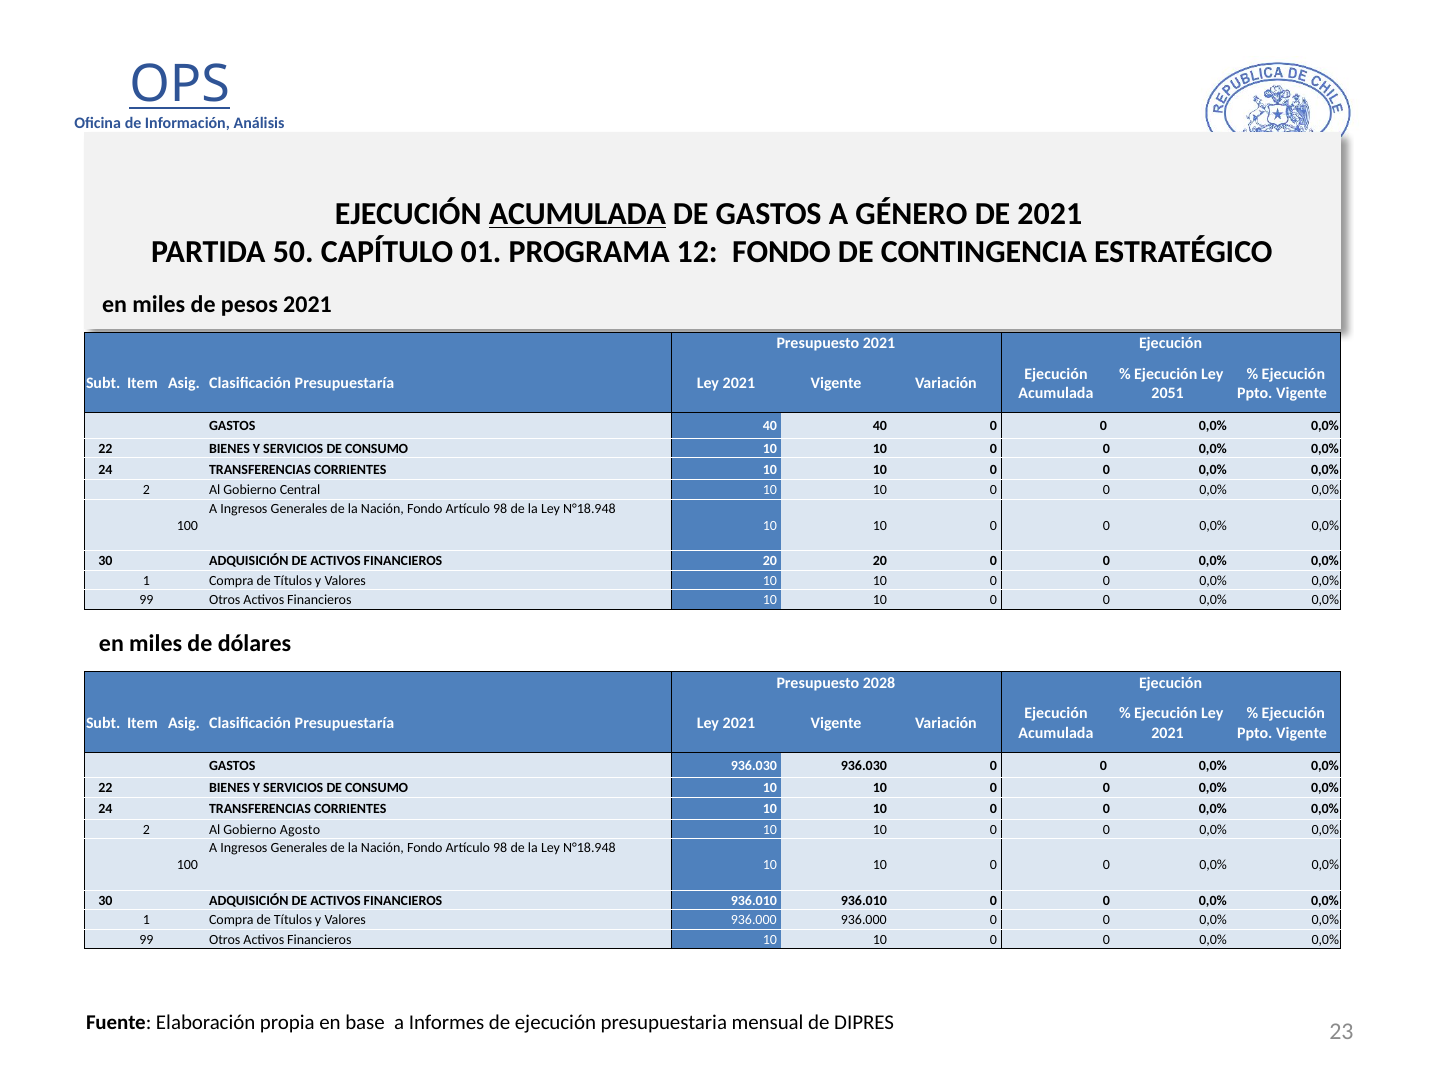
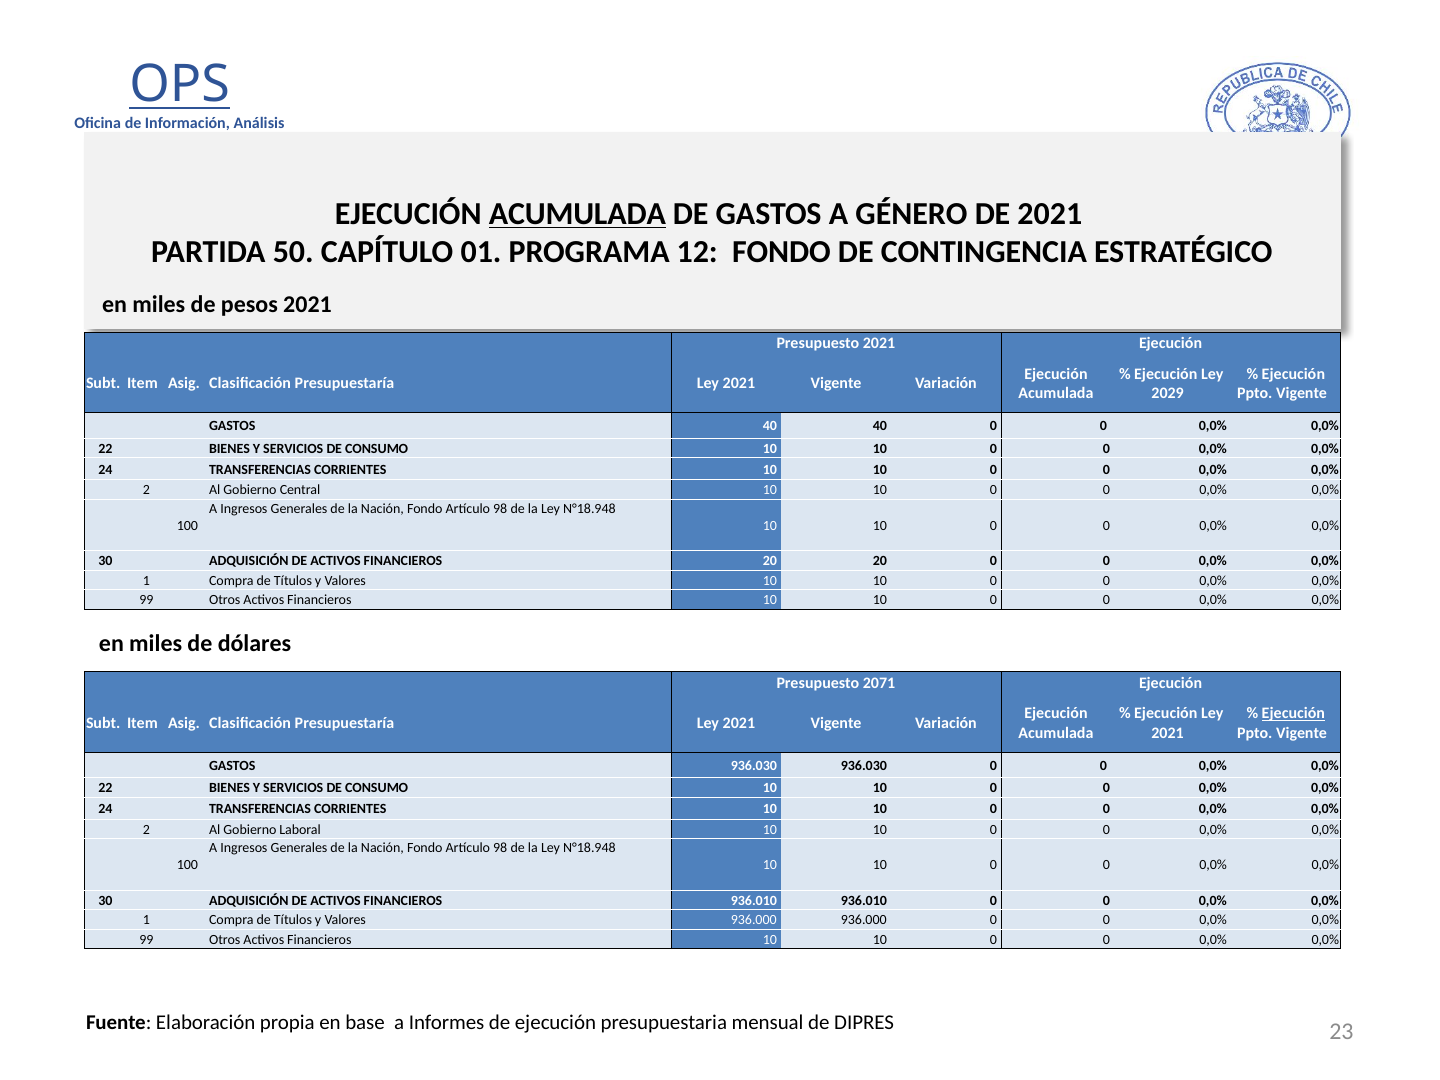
2051: 2051 -> 2029 (1168, 394)
2028: 2028 -> 2071 (879, 683)
Ejecución underline: none -> present (1293, 713)
Agosto: Agosto -> Laboral (300, 829)
